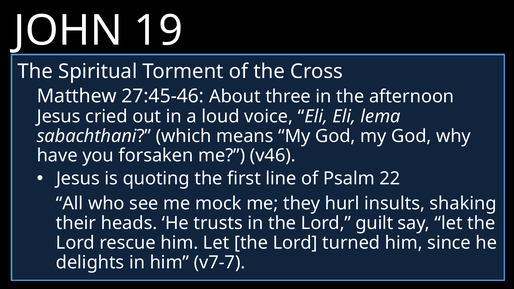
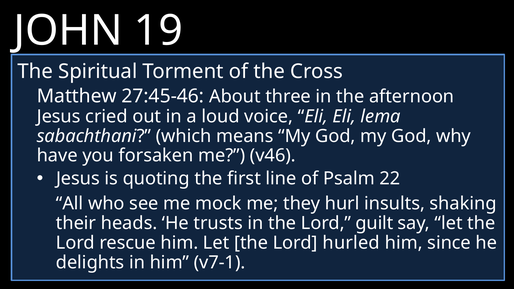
turned: turned -> hurled (351, 243)
v7-7: v7-7 -> v7-1 (220, 263)
